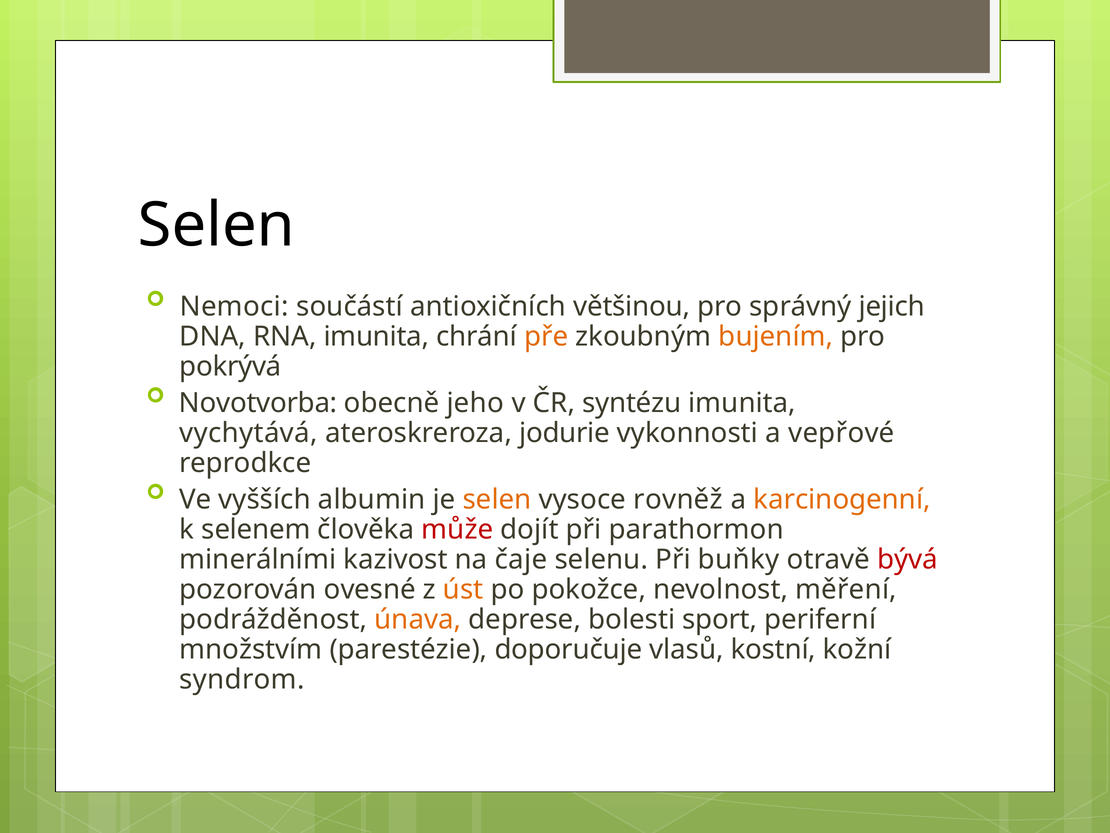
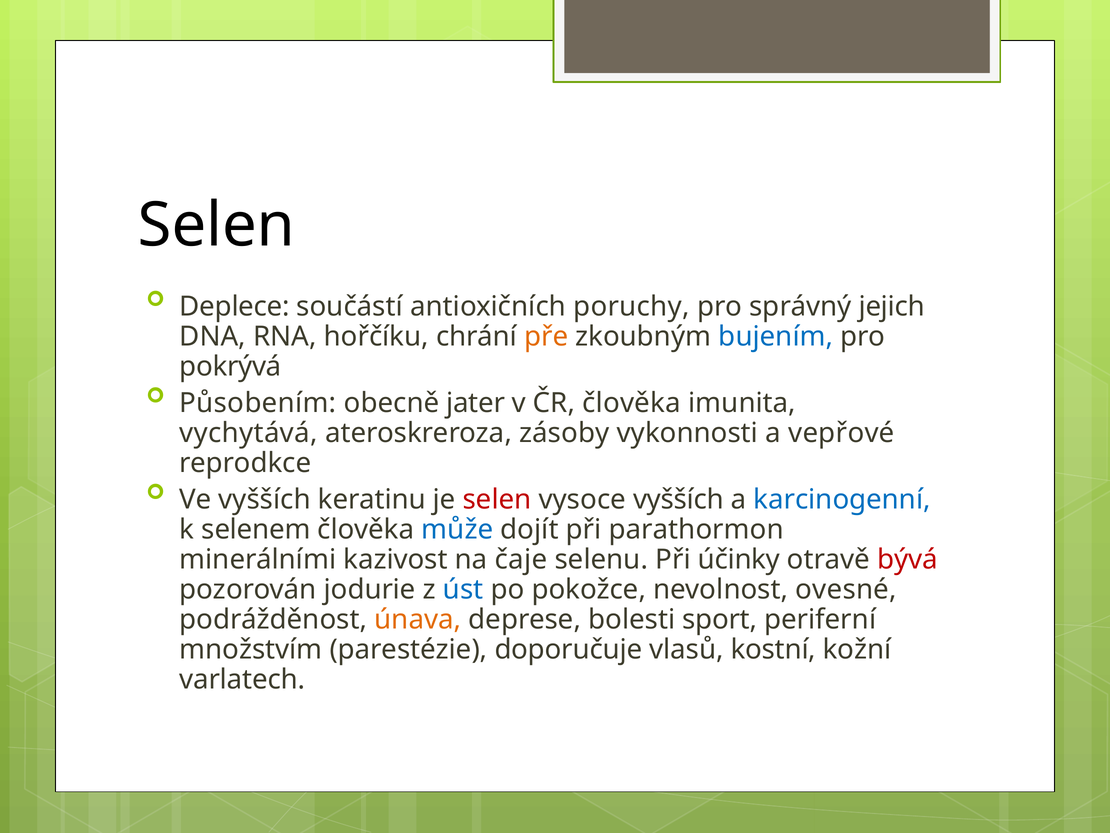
Nemoci: Nemoci -> Deplece (234, 306)
většinou: většinou -> poruchy (632, 306)
RNA imunita: imunita -> hořčíku (376, 336)
bujením colour: orange -> blue (776, 336)
Novotvorba: Novotvorba -> Působením (258, 403)
jeho: jeho -> jater (476, 403)
ČR syntézu: syntézu -> člověka (632, 403)
jodurie: jodurie -> zásoby (564, 433)
albumin: albumin -> keratinu (372, 499)
selen colour: orange -> red (497, 499)
vysoce rovněž: rovněž -> vyšších (678, 499)
karcinogenní colour: orange -> blue (842, 499)
může colour: red -> blue (457, 529)
buňky: buňky -> účinky (739, 559)
ovesné: ovesné -> jodurie (370, 589)
úst colour: orange -> blue (463, 589)
měření: měření -> ovesné (846, 589)
syndrom: syndrom -> varlatech (242, 679)
